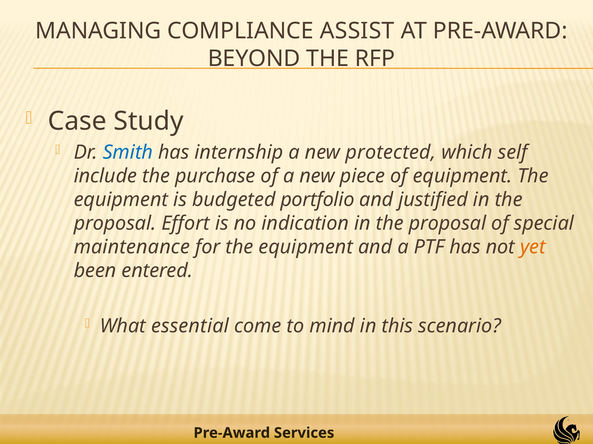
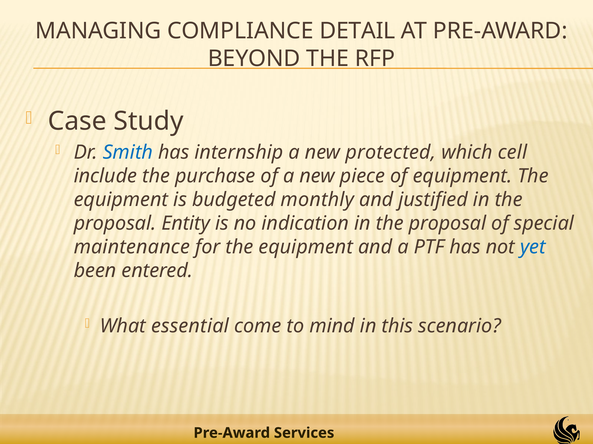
ASSIST: ASSIST -> DETAIL (357, 31)
self: self -> cell (513, 153)
portfolio: portfolio -> monthly (317, 200)
Effort: Effort -> Entity (186, 224)
yet colour: orange -> blue (533, 247)
